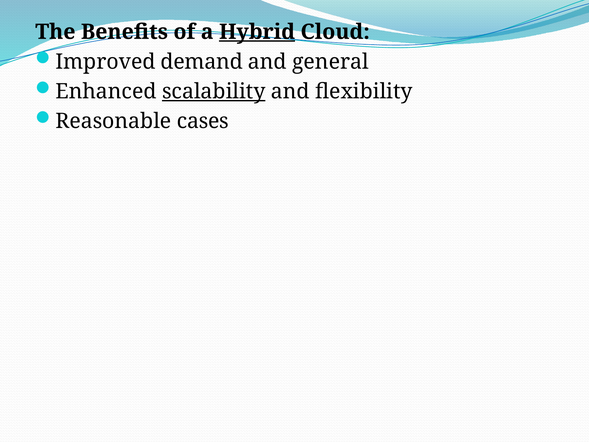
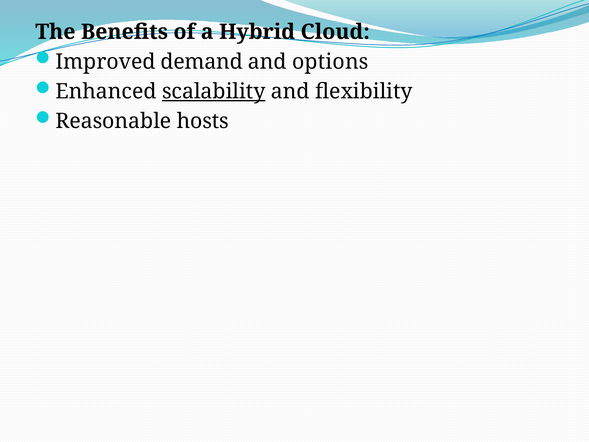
Hybrid underline: present -> none (257, 32)
general: general -> options (330, 62)
cases: cases -> hosts (203, 121)
